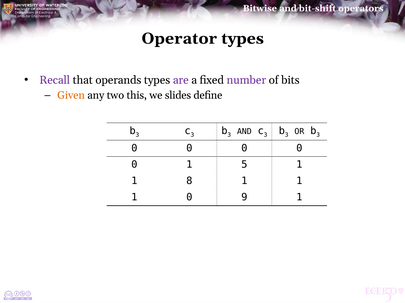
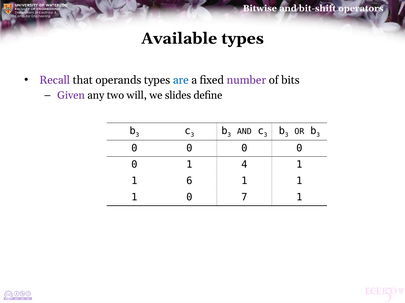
Operator: Operator -> Available (179, 39)
are colour: purple -> blue (181, 80)
Given colour: orange -> purple (71, 96)
this: this -> will (137, 96)
1 5: 5 -> 4 (244, 165)
8: 8 -> 6 (189, 181)
9: 9 -> 7 (244, 198)
